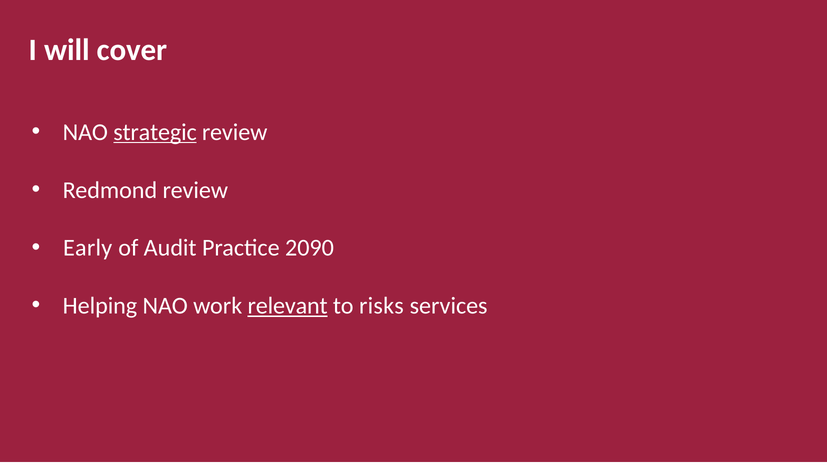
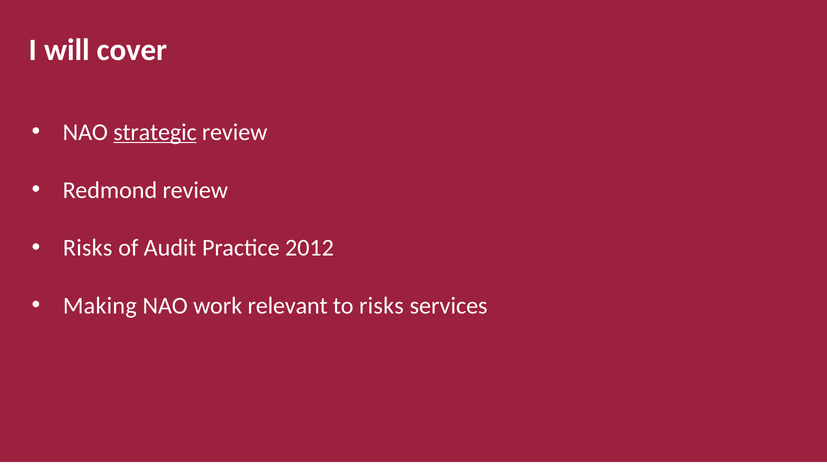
Early: Early -> Risks (88, 248)
2090: 2090 -> 2012 (309, 248)
Helping: Helping -> Making (100, 306)
relevant underline: present -> none (288, 306)
